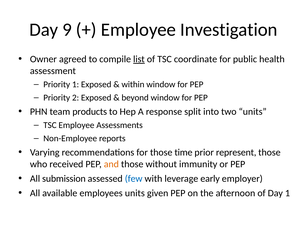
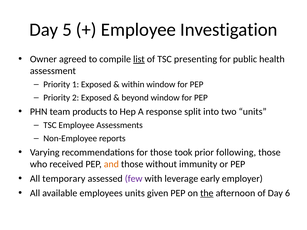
9: 9 -> 5 (67, 30)
coordinate: coordinate -> presenting (196, 59)
time: time -> took (183, 153)
represent: represent -> following (236, 153)
submission: submission -> temporary (64, 179)
few colour: blue -> purple (134, 179)
the underline: none -> present (207, 193)
Day 1: 1 -> 6 (288, 193)
